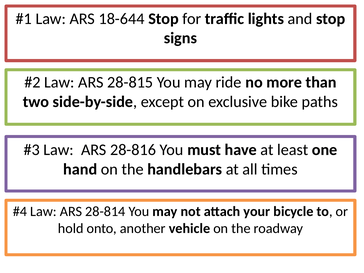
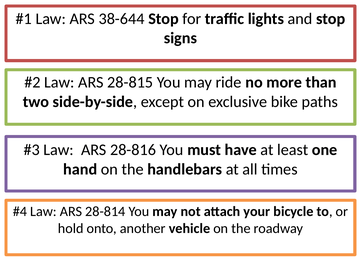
18-644: 18-644 -> 38-644 (122, 19)
